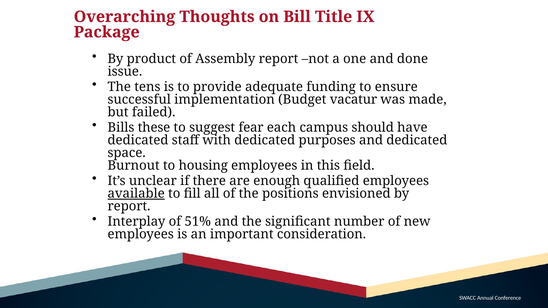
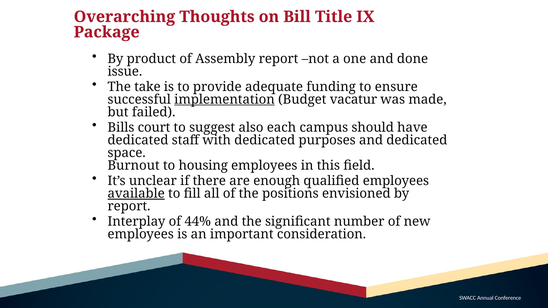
tens: tens -> take (147, 87)
implementation underline: none -> present (225, 100)
these: these -> court (154, 127)
fear: fear -> also (251, 127)
51%: 51% -> 44% (198, 222)
